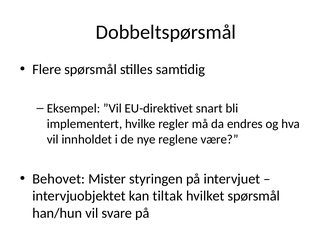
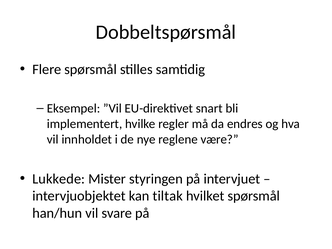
Behovet: Behovet -> Lukkede (59, 179)
